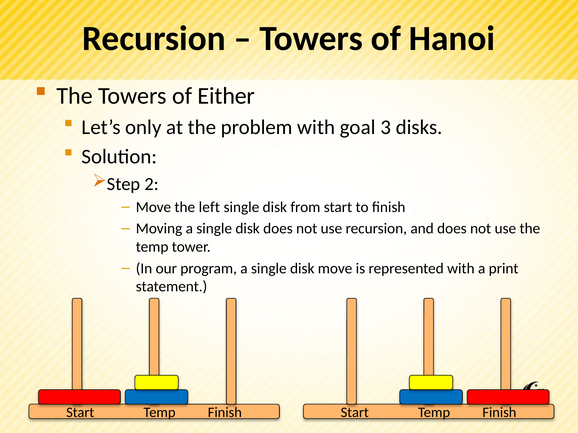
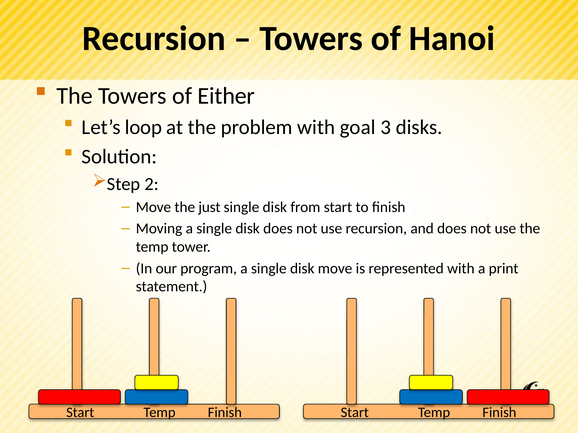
only: only -> loop (143, 127)
left: left -> just (209, 207)
